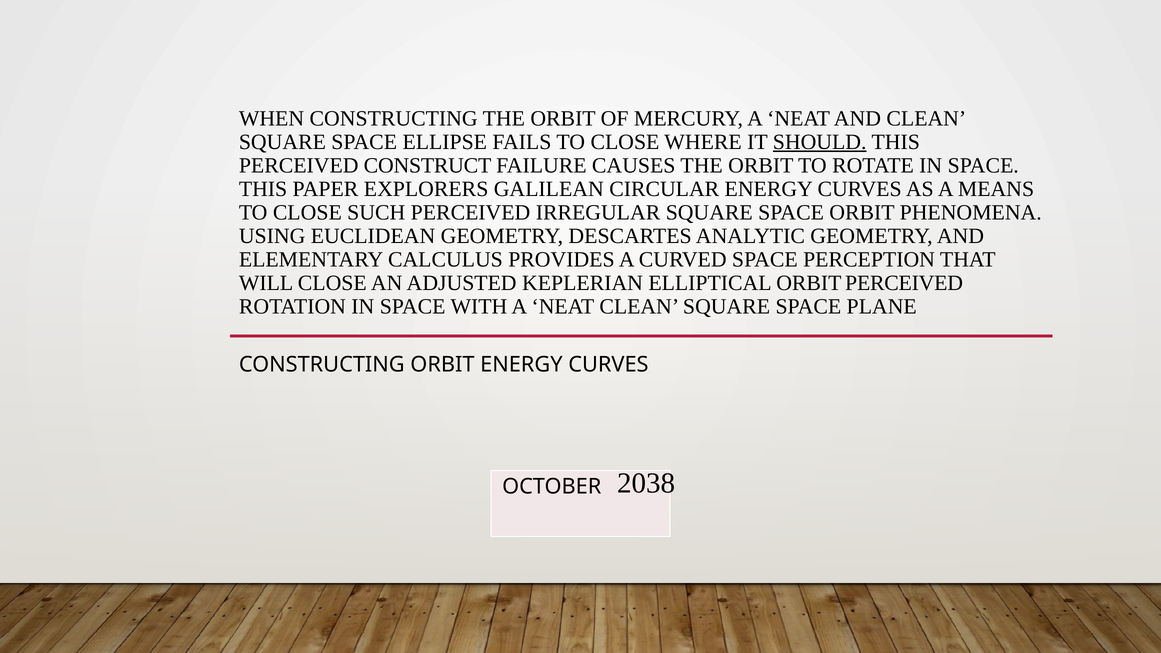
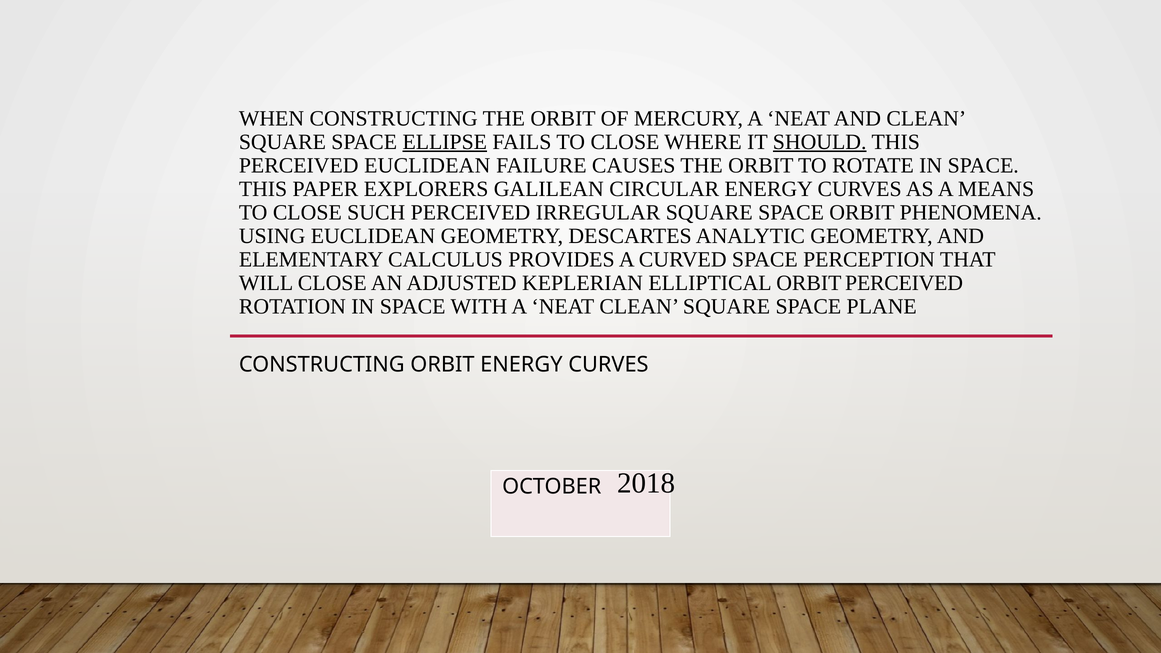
ELLIPSE underline: none -> present (445, 142)
PERCEIVED CONSTRUCT: CONSTRUCT -> EUCLIDEAN (427, 165)
2038: 2038 -> 2018 (646, 483)
